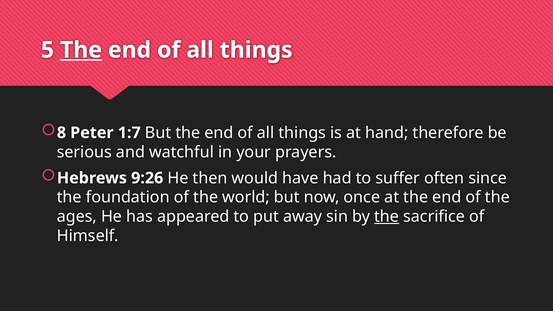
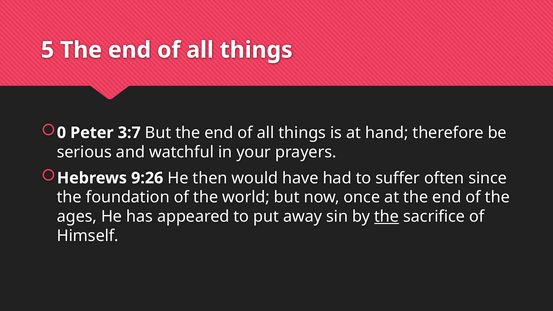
The underline: present -> none (81, 50)
8: 8 -> 0 (61, 133)
1:7: 1:7 -> 3:7 (129, 133)
